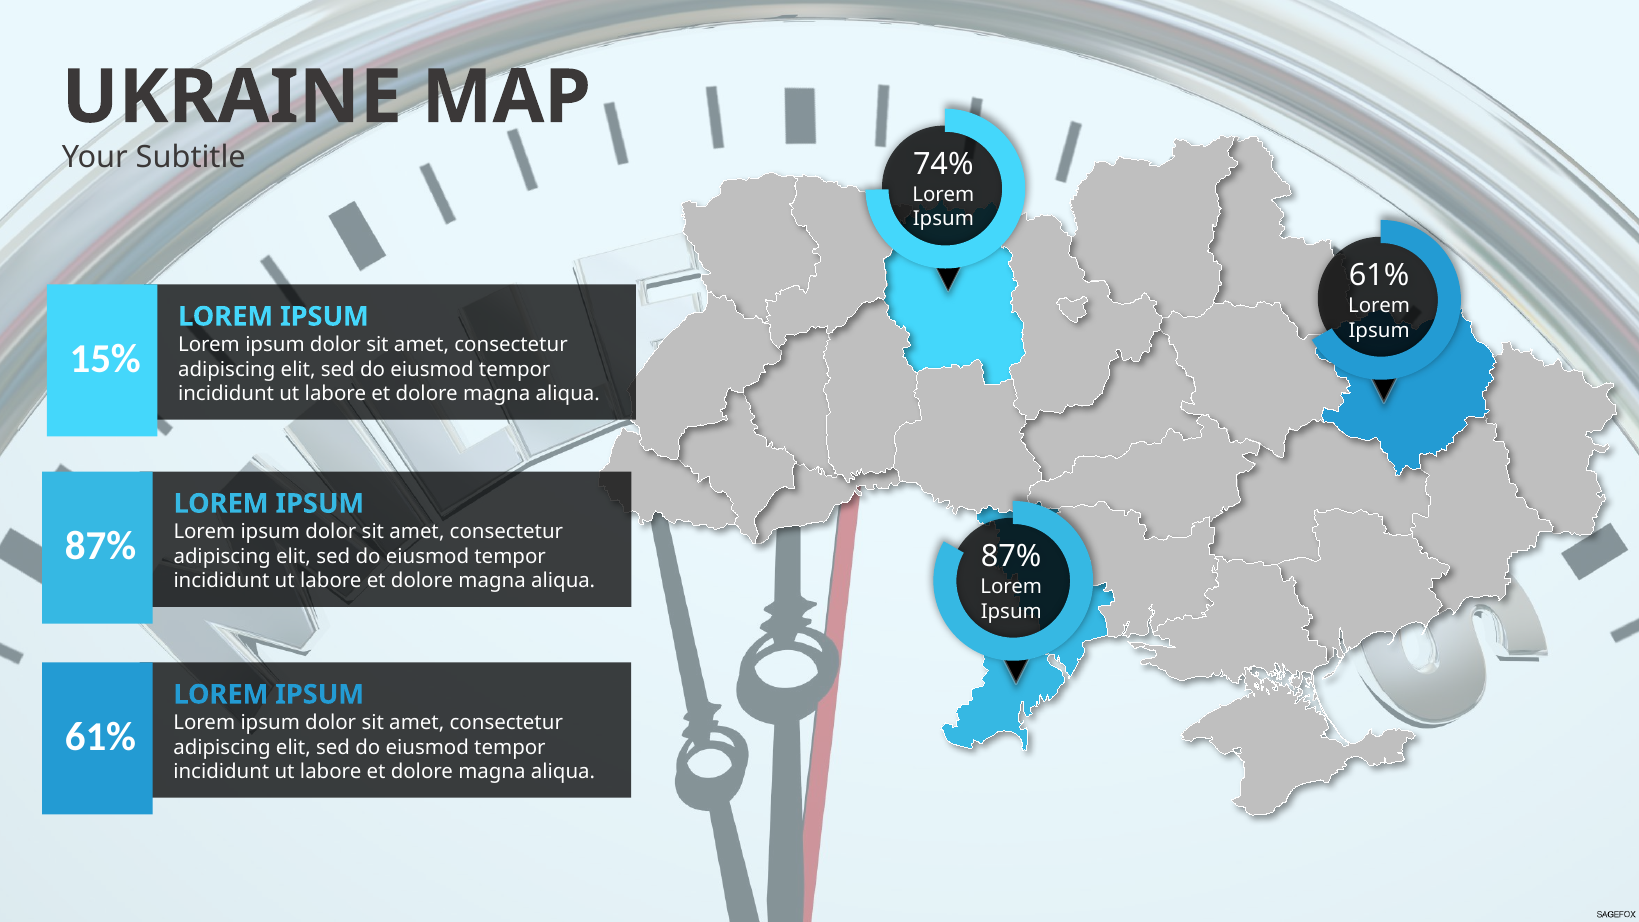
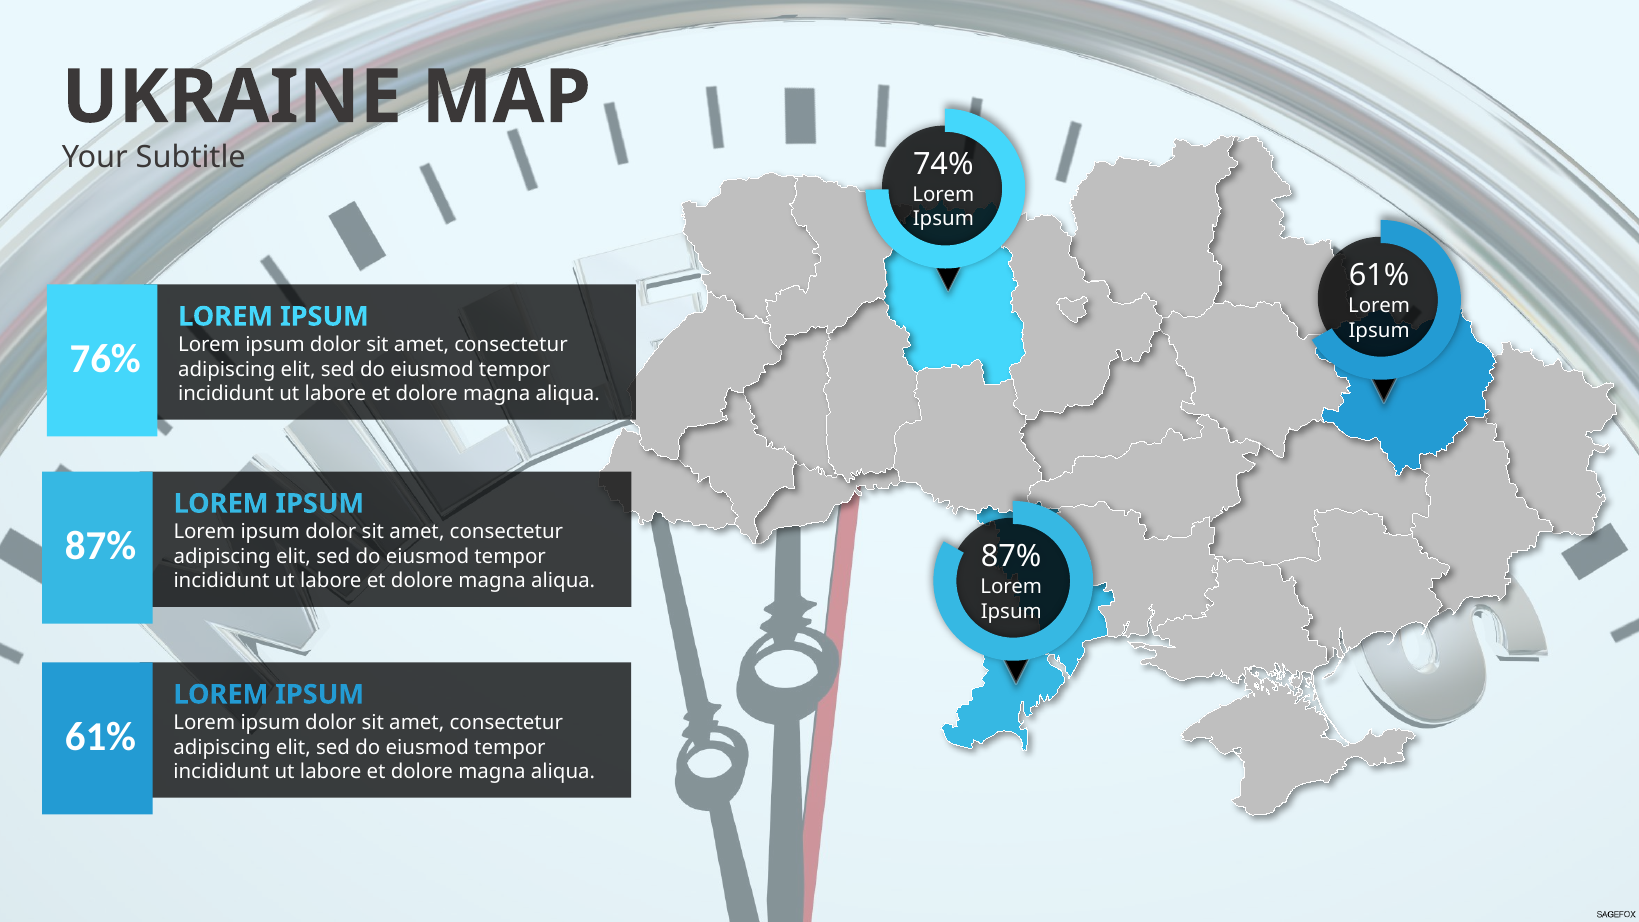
15%: 15% -> 76% (105, 359)
